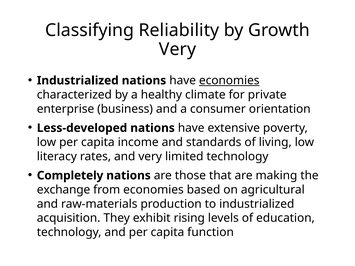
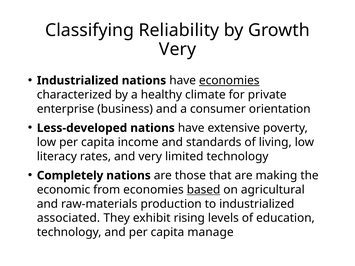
exchange: exchange -> economic (64, 190)
based underline: none -> present (204, 190)
acquisition: acquisition -> associated (69, 218)
function: function -> manage (211, 232)
